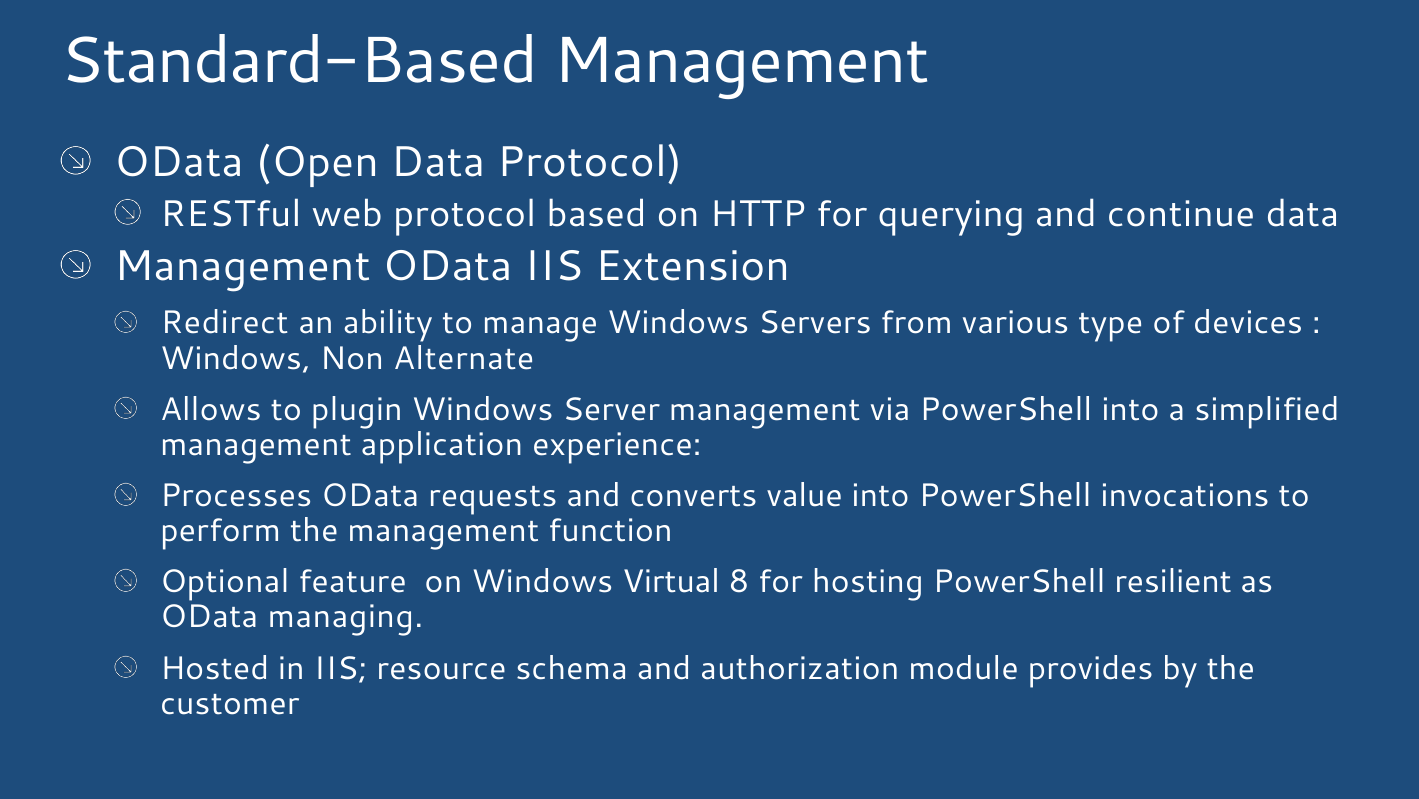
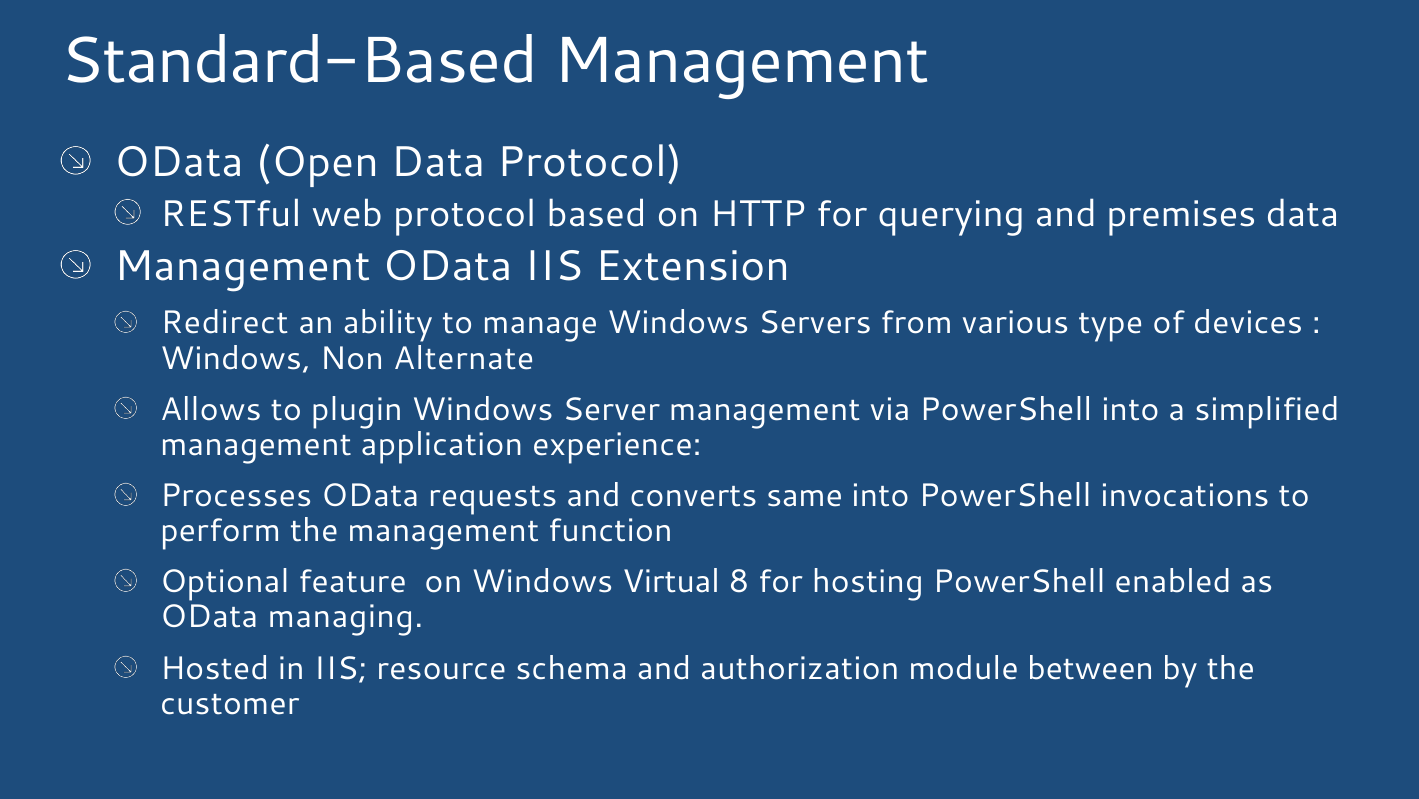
continue: continue -> premises (1181, 214)
value: value -> same (805, 495)
resilient: resilient -> enabled (1173, 582)
provides: provides -> between (1091, 668)
